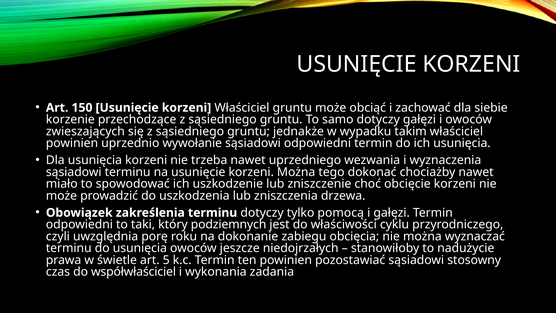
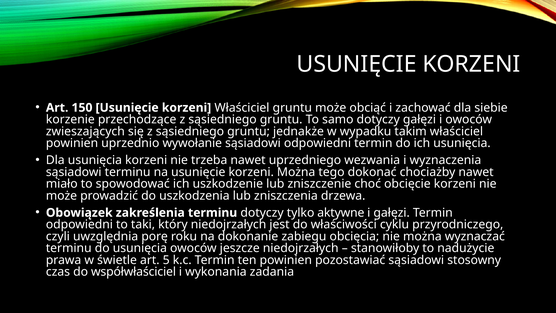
pomocą: pomocą -> aktywne (341, 213)
który podziemnych: podziemnych -> niedojrzałych (229, 224)
